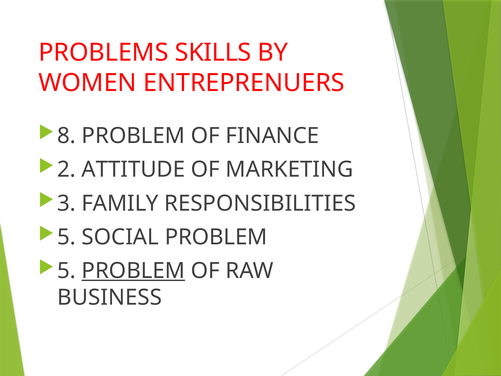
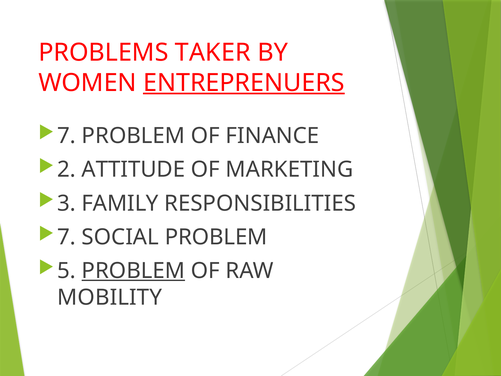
SKILLS: SKILLS -> TAKER (213, 53)
ENTREPRENUERS underline: none -> present (244, 83)
8: 8 -> 7 (67, 136)
5: 5 -> 7 (67, 237)
BUSINESS: BUSINESS -> MOBILITY (110, 297)
